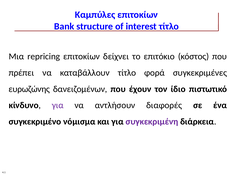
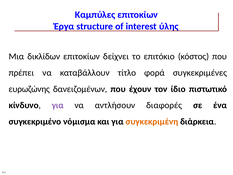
Bank: Bank -> Έργα (64, 26)
interest τίτλο: τίτλο -> ύλης (169, 26)
repricing: repricing -> δικλίδων (44, 56)
συγκεκριμένη colour: purple -> orange (152, 121)
